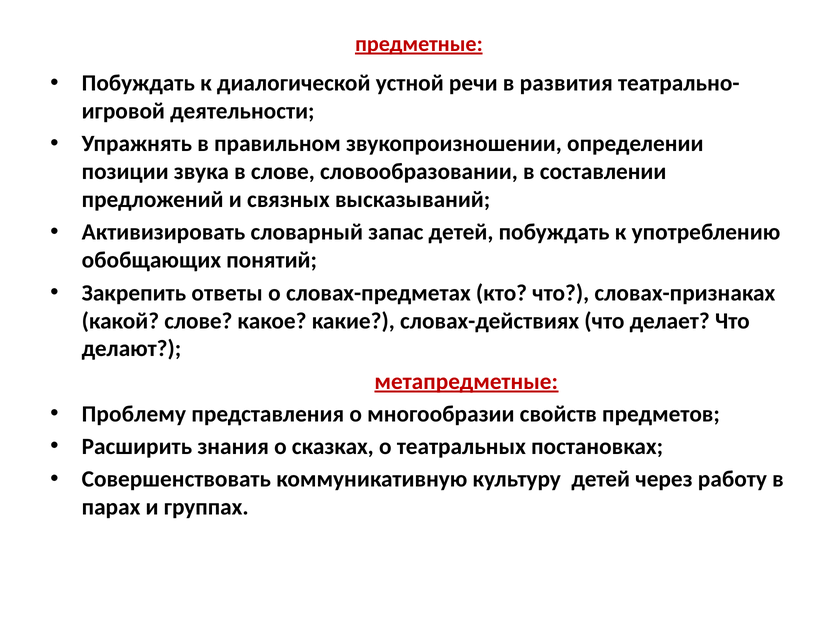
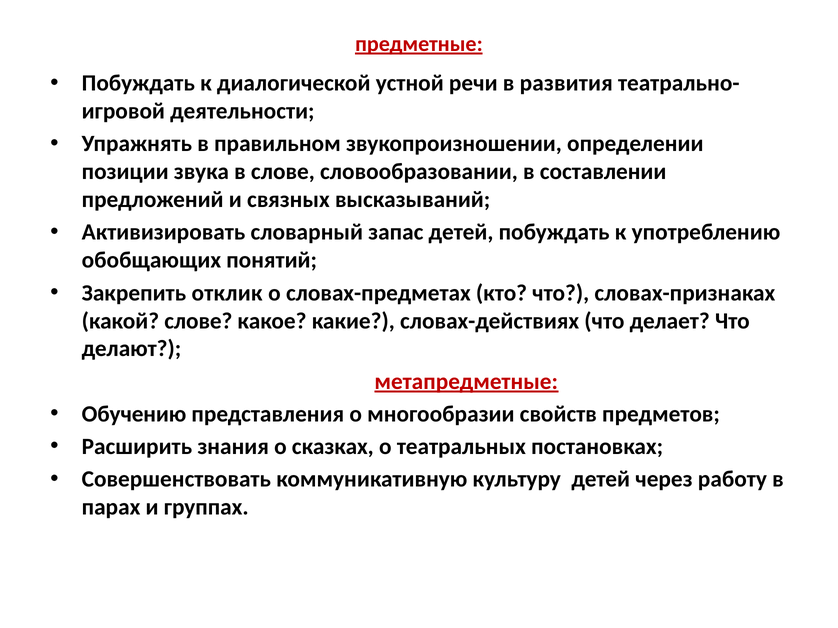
ответы: ответы -> отклик (227, 293)
Проблему: Проблему -> Обучению (134, 414)
